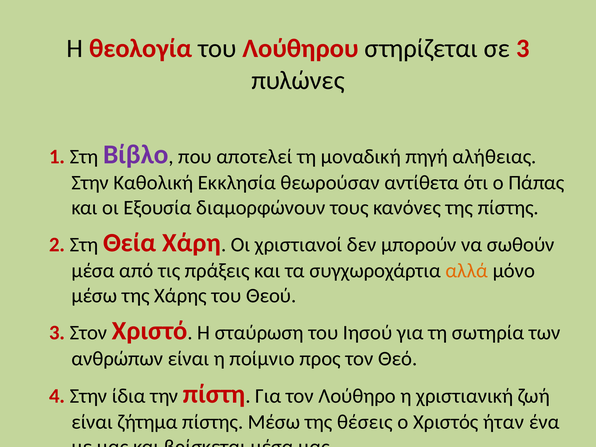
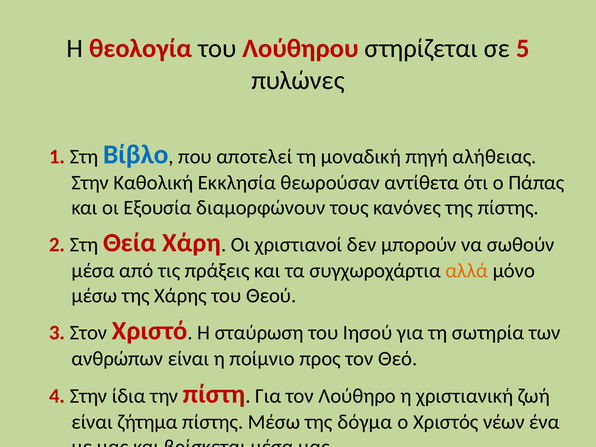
σε 3: 3 -> 5 (523, 49)
Βίβλο colour: purple -> blue (136, 154)
θέσεις: θέσεις -> δόγμα (365, 422)
ήταν: ήταν -> νέων (504, 422)
